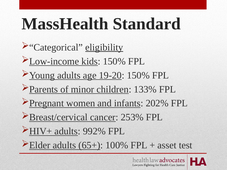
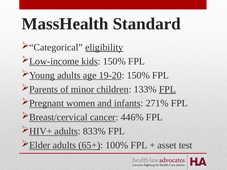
FPL underline: none -> present (167, 89)
202%: 202% -> 271% (157, 103)
253%: 253% -> 446% (132, 117)
992%: 992% -> 833% (94, 131)
